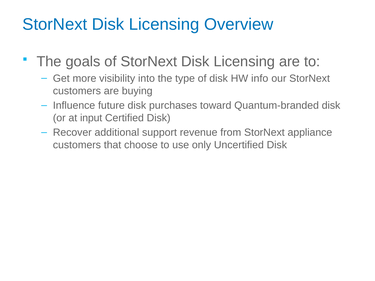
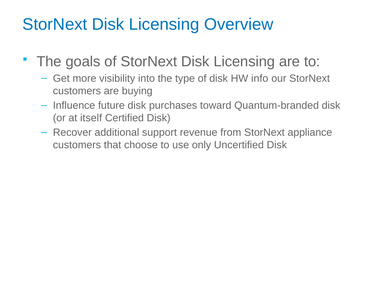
input: input -> itself (91, 118)
